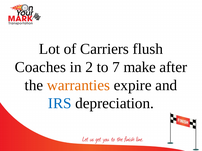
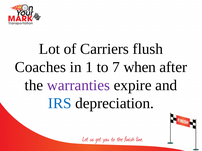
2: 2 -> 1 (89, 67)
make: make -> when (140, 67)
warranties colour: orange -> purple (78, 86)
